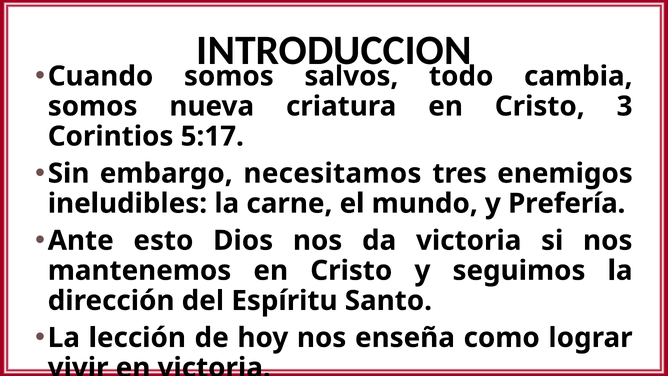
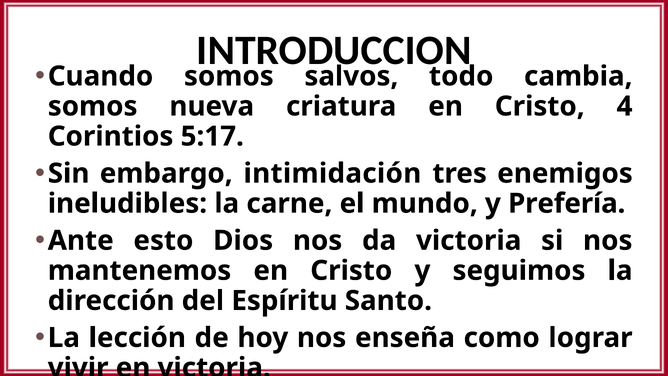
3: 3 -> 4 (625, 106)
necesitamos: necesitamos -> intimidación (332, 173)
